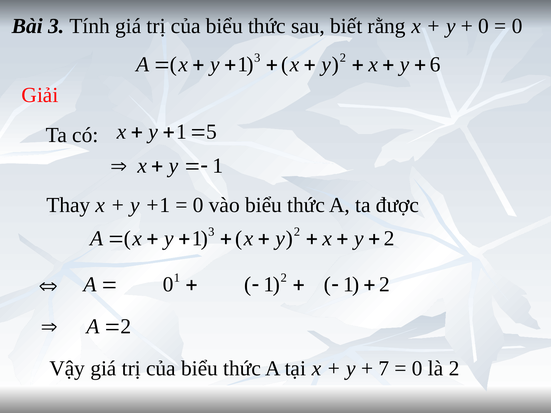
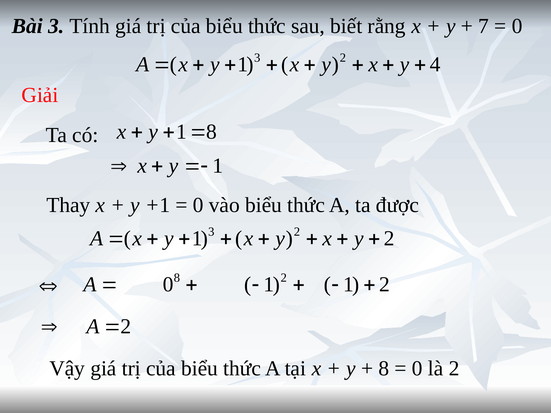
0: 0 -> 7 (484, 26)
6: 6 -> 4 (435, 64)
1 5: 5 -> 8 (212, 132)
1: 1 -> 8 (177, 278)
7: 7 -> 8 (384, 369)
